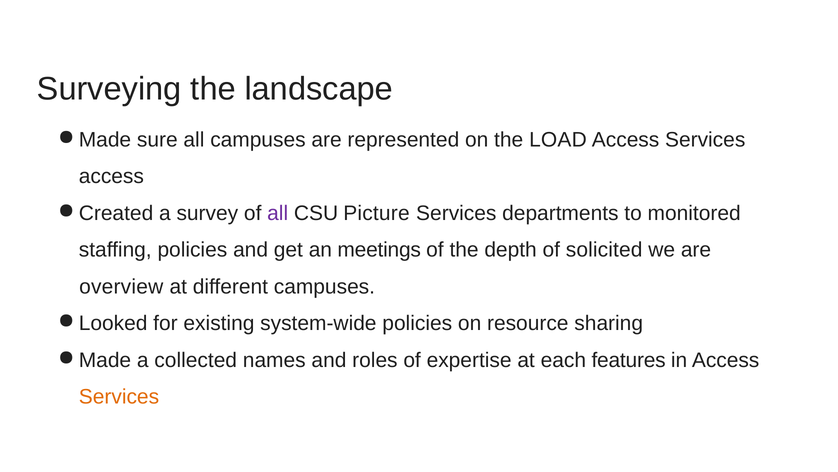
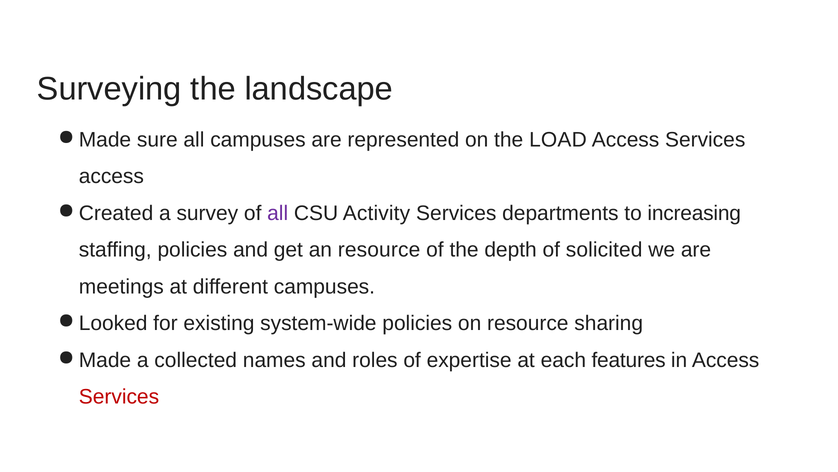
Picture: Picture -> Activity (376, 213)
monitored: monitored -> increasing (694, 213)
an meetings: meetings -> resource (379, 250)
overview: overview -> meetings (121, 286)
Services colour: orange -> red (119, 396)
